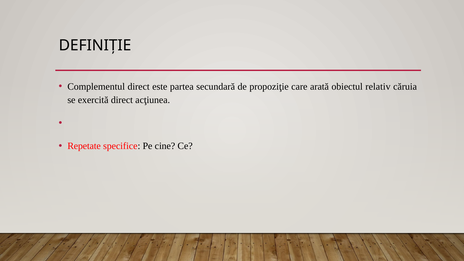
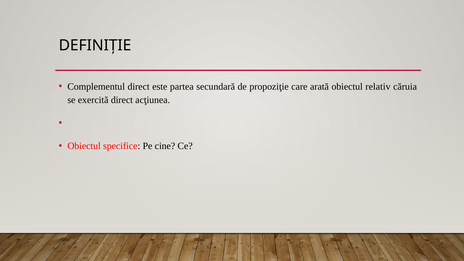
Repetate: Repetate -> Obiectul (84, 146)
